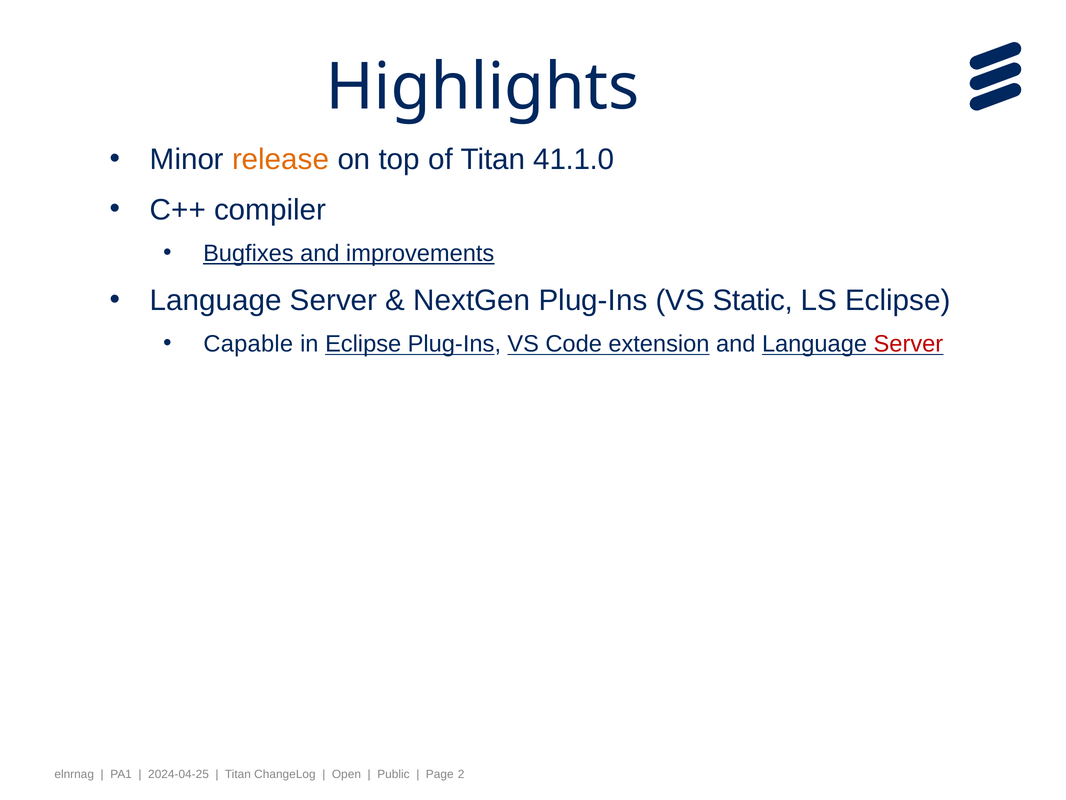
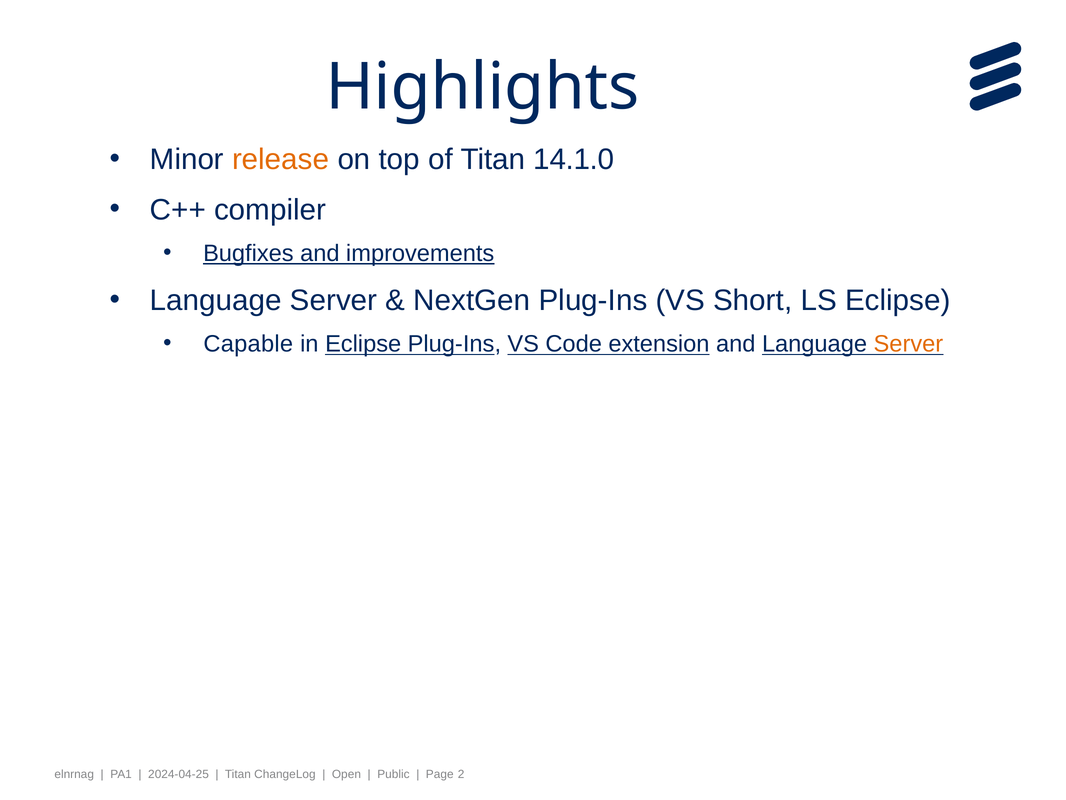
41.1.0: 41.1.0 -> 14.1.0 (574, 159)
Static: Static -> Short (753, 300)
Server colour: red -> orange (908, 344)
